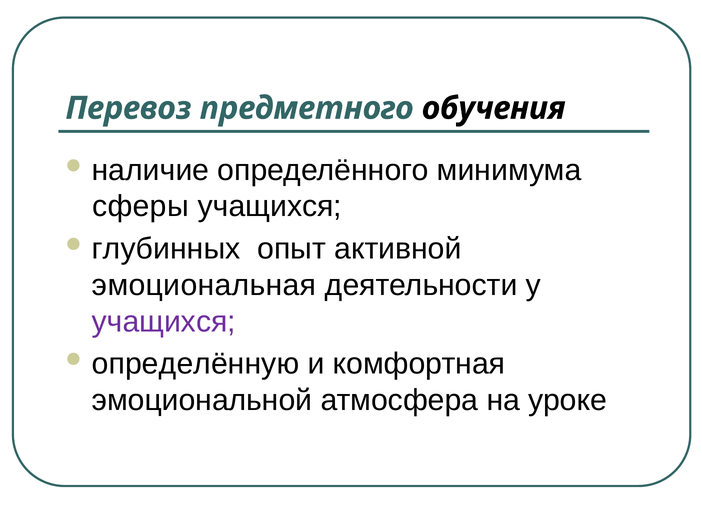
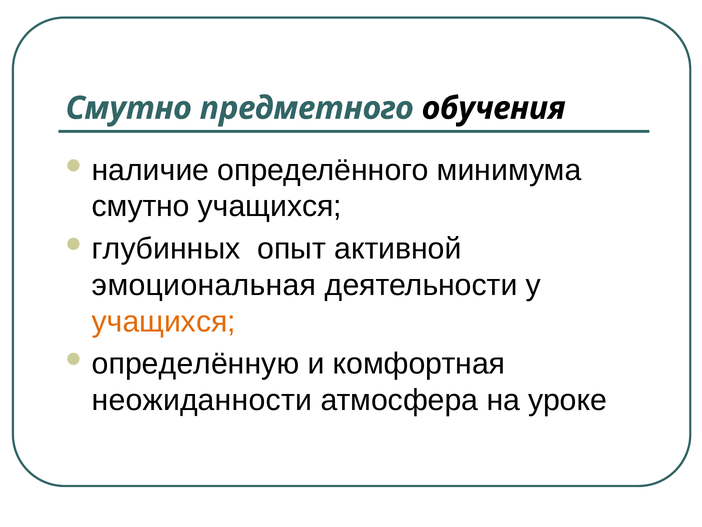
Перевоз: Перевоз -> Смутно (129, 108)
сферы: сферы -> смутно (141, 206)
учащихся colour: purple -> orange (164, 321)
эмоциональной: эмоциональной -> неожиданности (202, 400)
